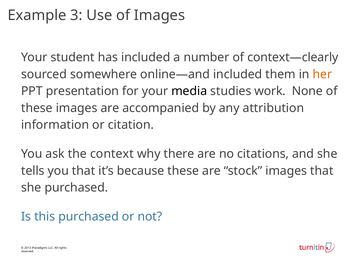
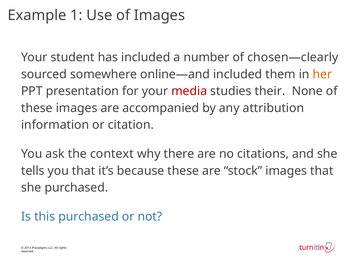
3: 3 -> 1 (76, 15)
context—clearly: context—clearly -> chosen—clearly (293, 57)
media colour: black -> red (189, 91)
work: work -> their (270, 91)
